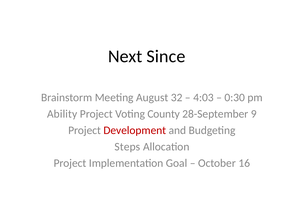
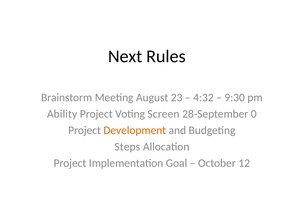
Since: Since -> Rules (166, 56)
32: 32 -> 23 (177, 97)
4:03: 4:03 -> 4:32 (203, 97)
0:30: 0:30 -> 9:30 (235, 97)
County: County -> Screen (164, 114)
9: 9 -> 0 (254, 114)
Development colour: red -> orange (135, 130)
16: 16 -> 12 (244, 163)
